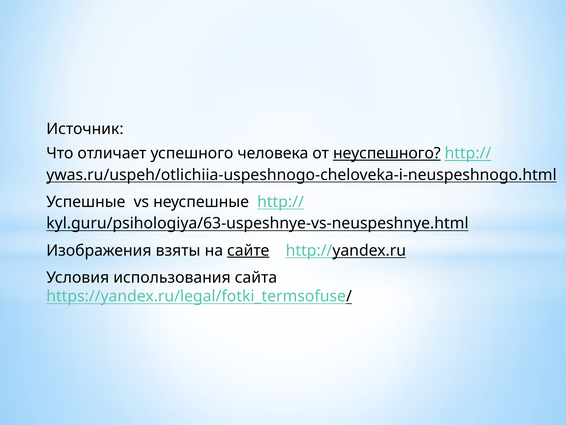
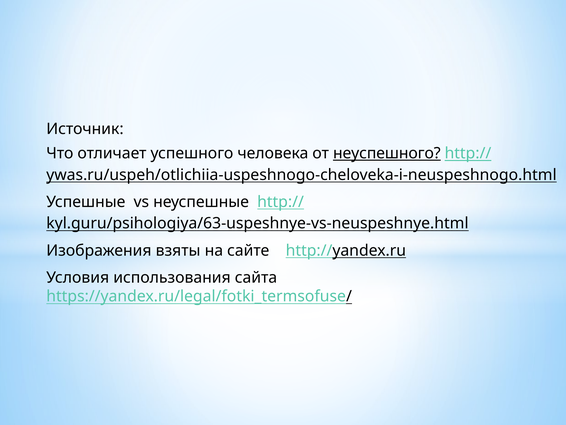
сайте underline: present -> none (248, 250)
